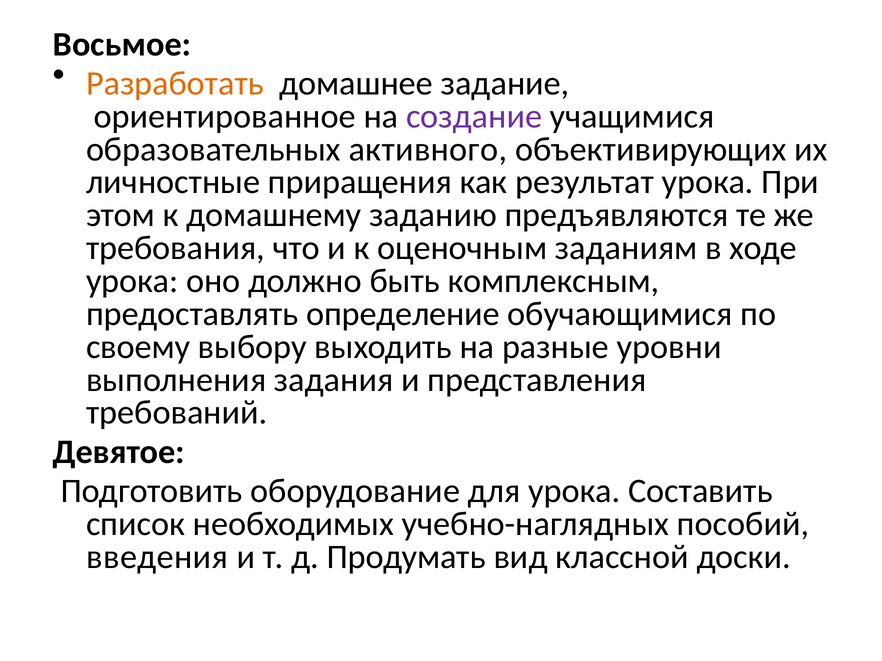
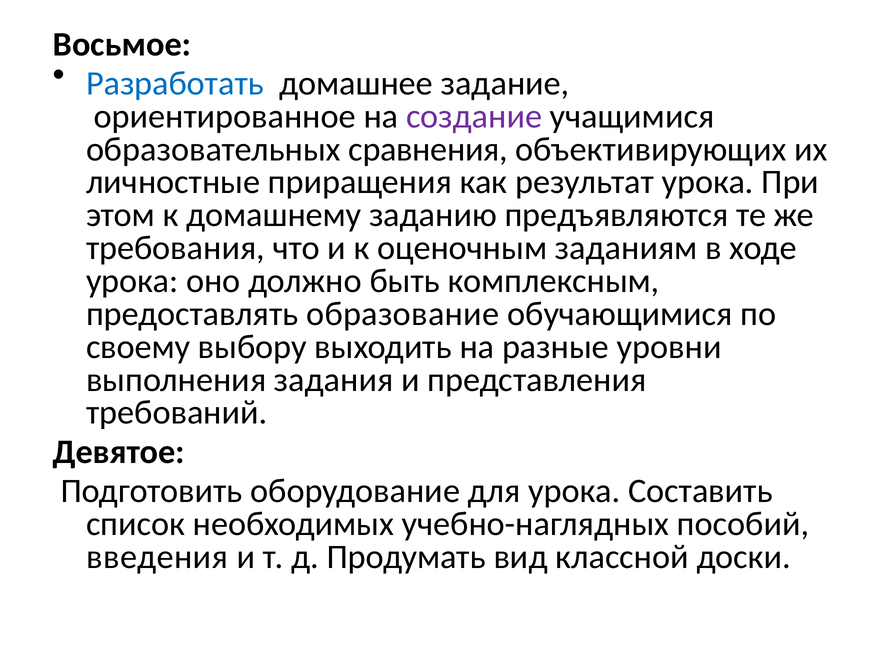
Разработать colour: orange -> blue (175, 83)
активного: активного -> сравнения (428, 149)
определение: определение -> образование (403, 314)
